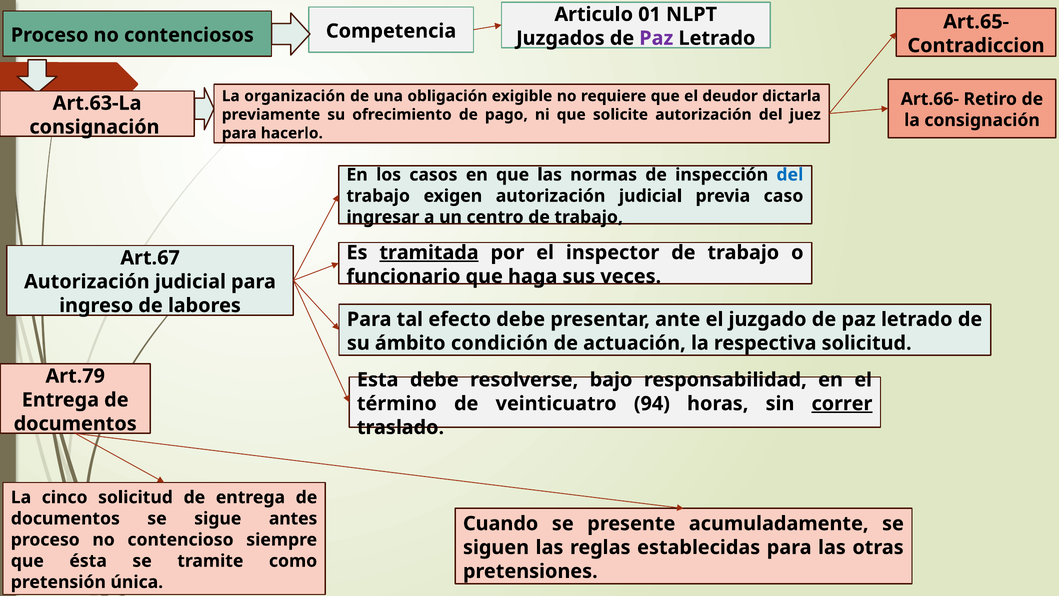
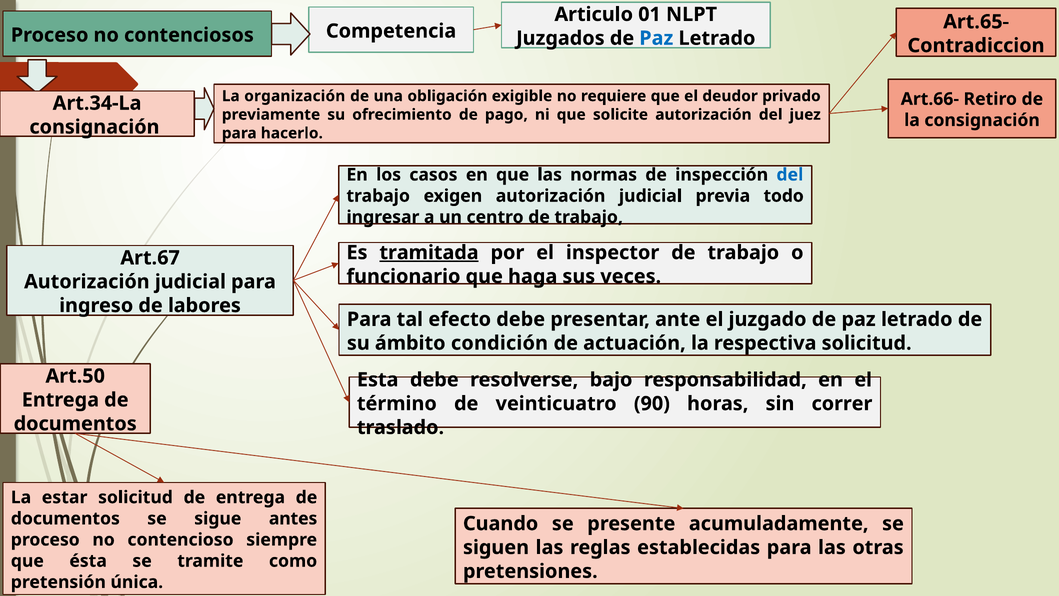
Paz colour: purple -> blue (656, 38)
dictarla: dictarla -> privado (791, 96)
Art.63-La: Art.63-La -> Art.34-La (97, 103)
caso: caso -> todo (784, 196)
Art.79: Art.79 -> Art.50 (75, 376)
94: 94 -> 90 (652, 403)
correr underline: present -> none (842, 403)
cinco: cinco -> estar (65, 497)
